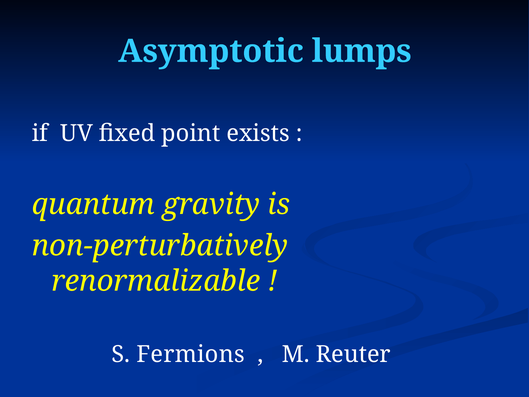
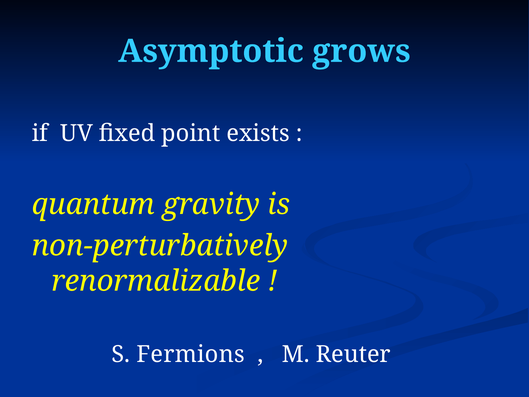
lumps: lumps -> grows (361, 51)
